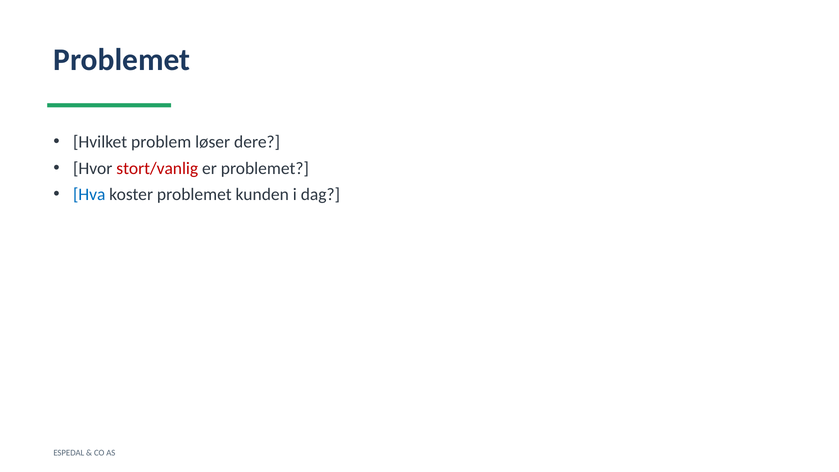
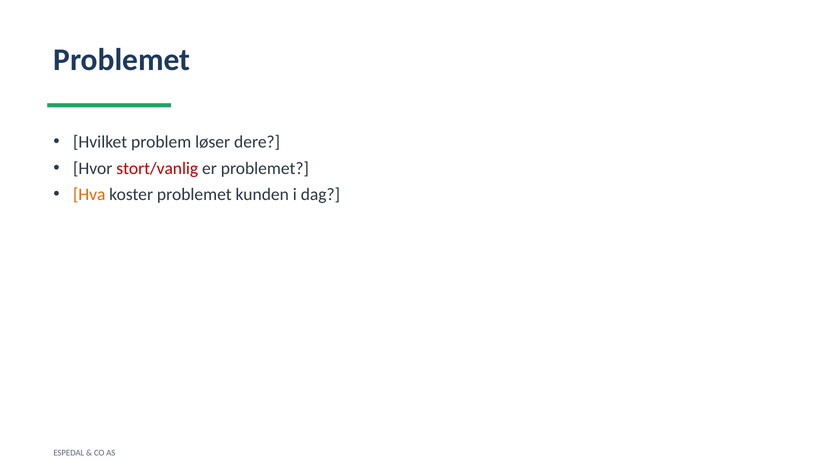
Hva colour: blue -> orange (89, 195)
